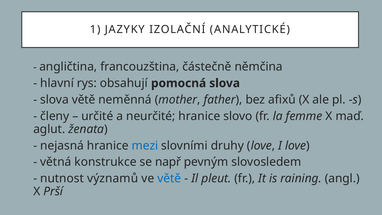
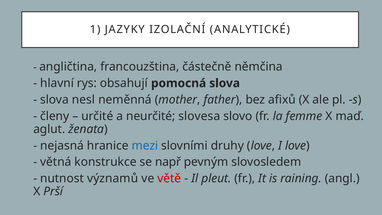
slova větě: větě -> nesl (83, 100)
neurčité hranice: hranice -> slovesa (199, 116)
větě colour: blue -> red (169, 178)
